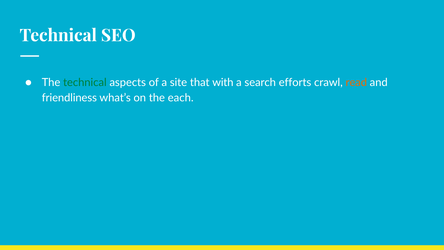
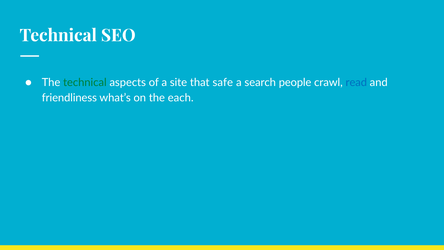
with: with -> safe (223, 83)
efforts: efforts -> people (295, 83)
read colour: orange -> blue (356, 83)
